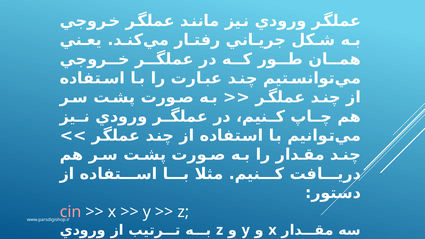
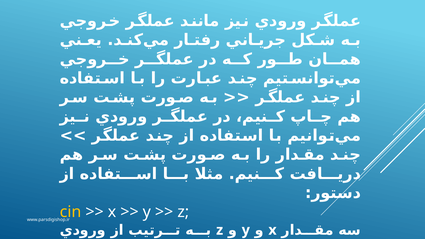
cin colour: pink -> yellow (71, 212)
